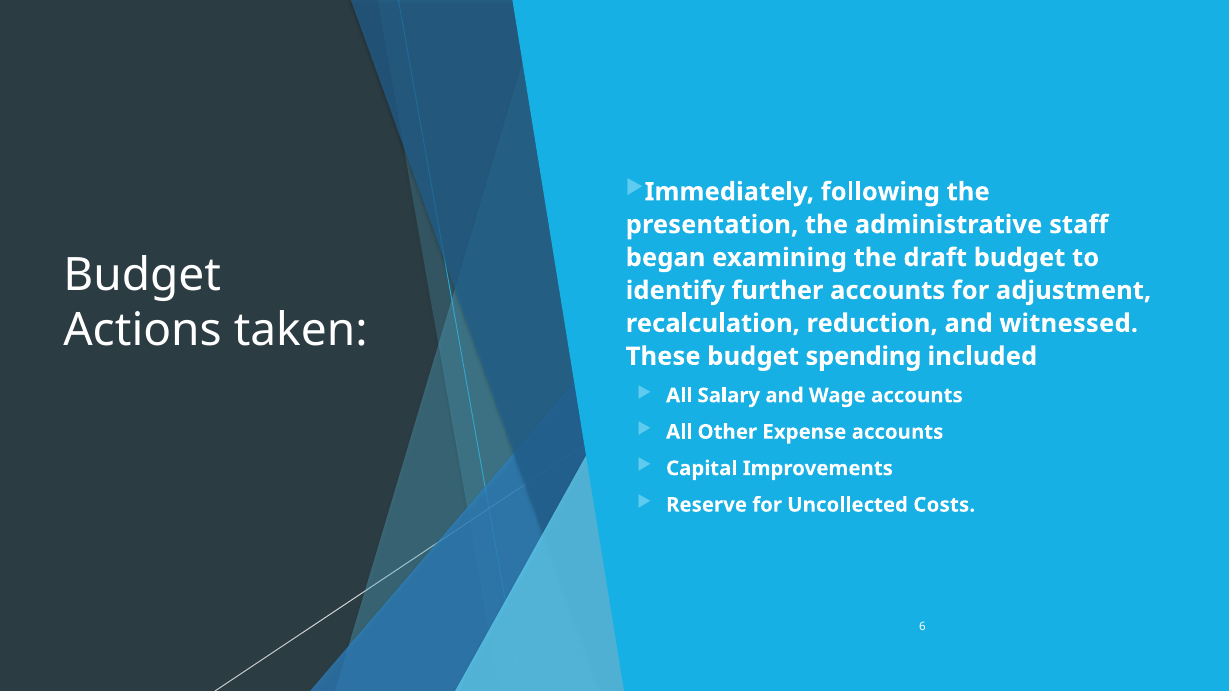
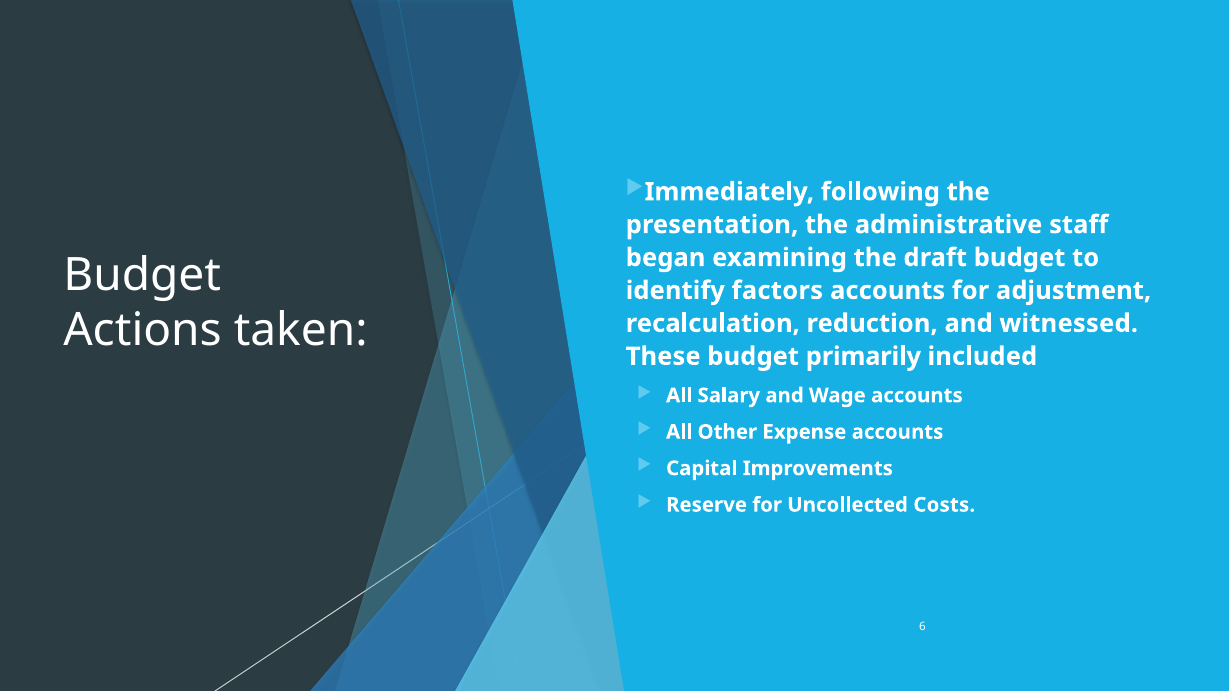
further: further -> factors (777, 291)
spending: spending -> primarily (863, 357)
